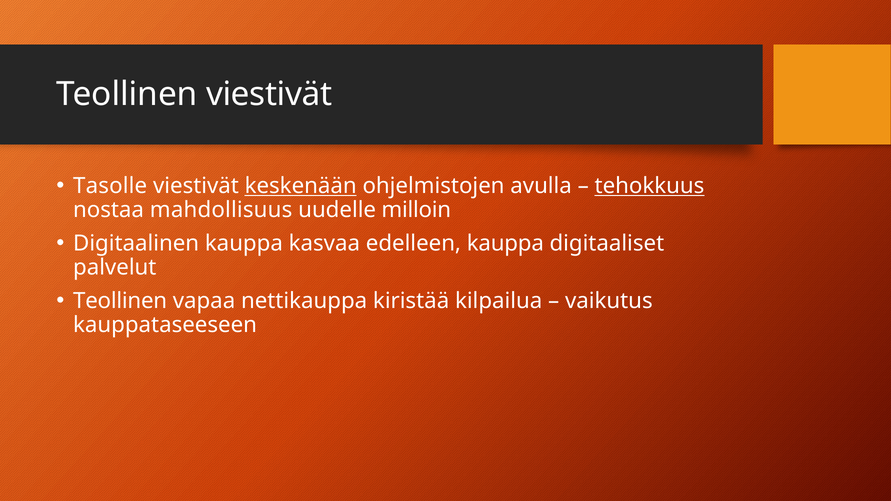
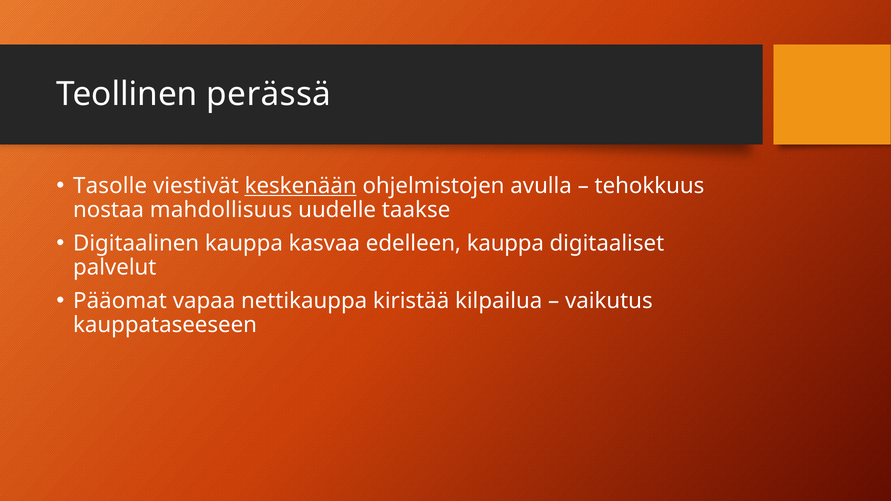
Teollinen viestivät: viestivät -> perässä (269, 94)
tehokkuus underline: present -> none (649, 186)
milloin: milloin -> taakse (416, 210)
Teollinen: Teollinen -> Pääomat (120, 301)
